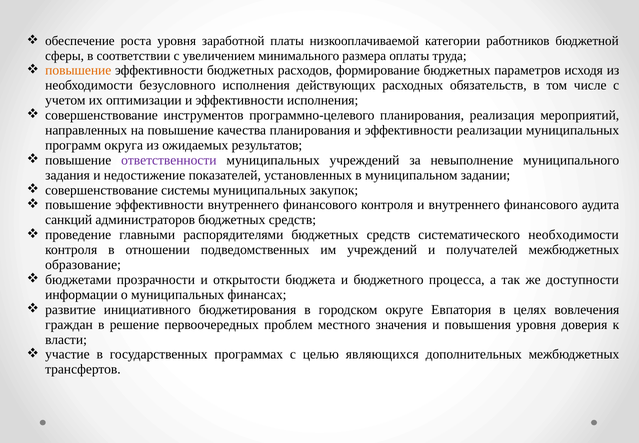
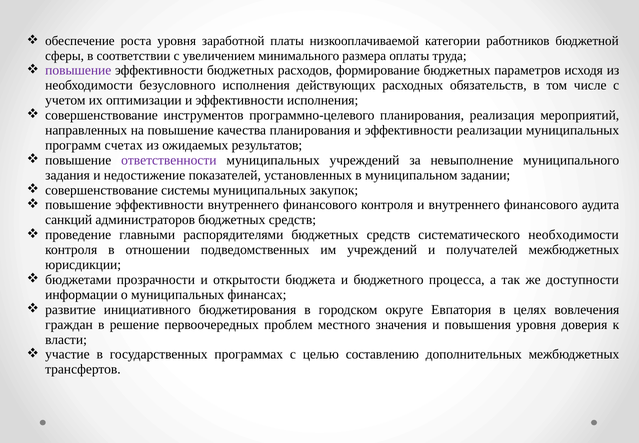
повышение colour: orange -> purple (78, 70)
округа: округа -> счетах (124, 145)
образование: образование -> юрисдикции (83, 264)
являющихся: являющихся -> составлению (382, 354)
